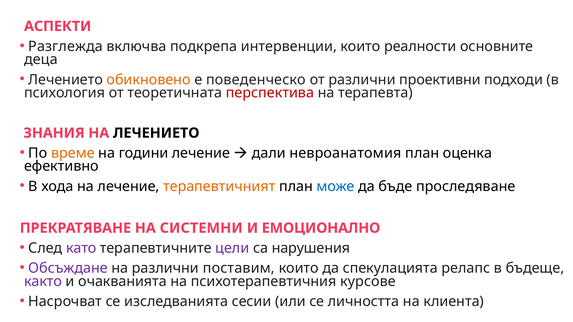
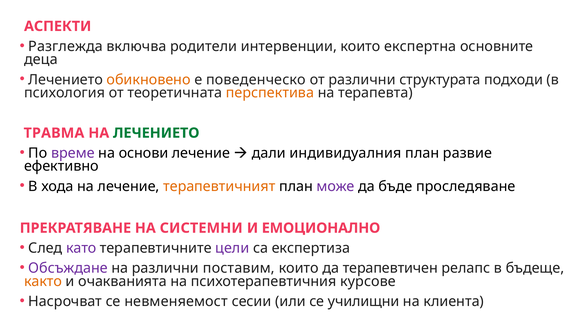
подкрепа: подкрепа -> родители (204, 46)
реалности: реалности -> експертна (420, 46)
проективни: проективни -> структурата (440, 80)
перспектива colour: red -> orange (270, 93)
ЗНАНИЯ: ЗНАНИЯ -> ТРАВМА (54, 133)
ЛЕЧЕНИЕТО colour: black -> green (156, 133)
време colour: orange -> purple (73, 153)
години: години -> основи (144, 153)
невроанатомия: невроанатомия -> индивидуалния (345, 153)
оценка: оценка -> развие (467, 153)
може colour: blue -> purple (336, 187)
нарушения: нарушения -> експертиза (311, 248)
спекулацията: спекулацията -> терапевтичен (390, 269)
както colour: purple -> orange (43, 282)
изследванията: изследванията -> невменяемост (176, 302)
личността: личността -> училищни (364, 302)
